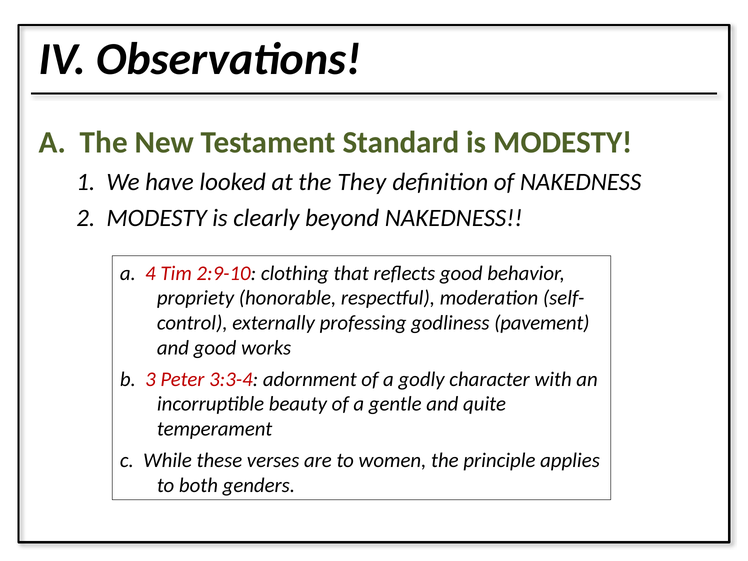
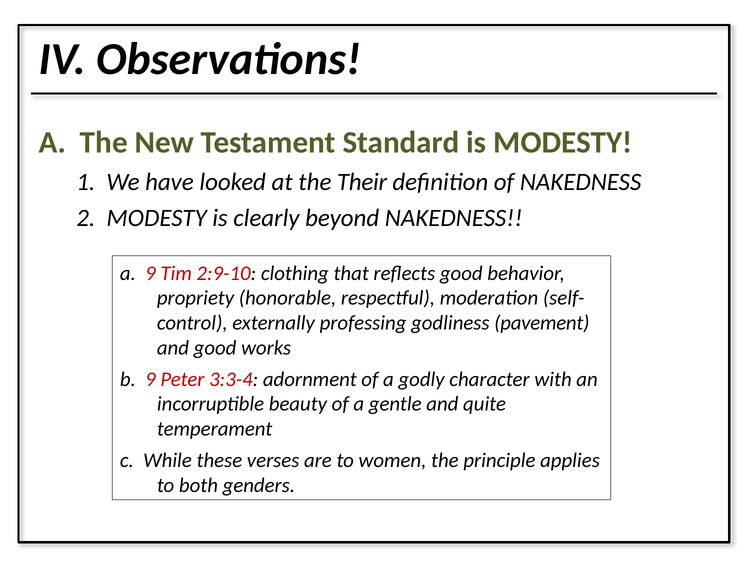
They: They -> Their (362, 182)
a 4: 4 -> 9 (151, 273)
b 3: 3 -> 9 (151, 379)
